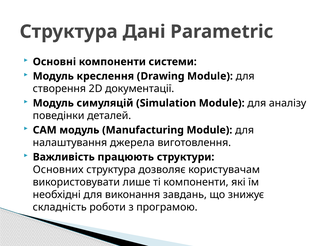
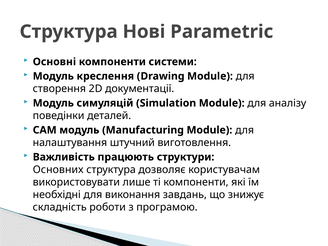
Дані: Дані -> Нові (144, 32)
джерела: джерела -> штучний (132, 143)
